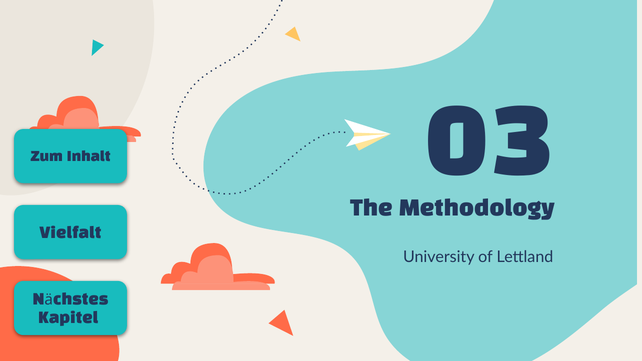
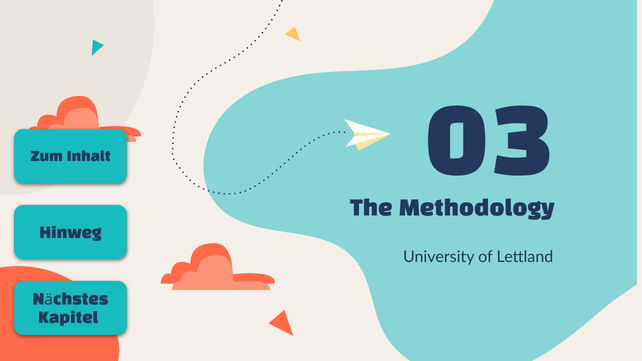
Vielfalt: Vielfalt -> Hinweg (71, 233)
